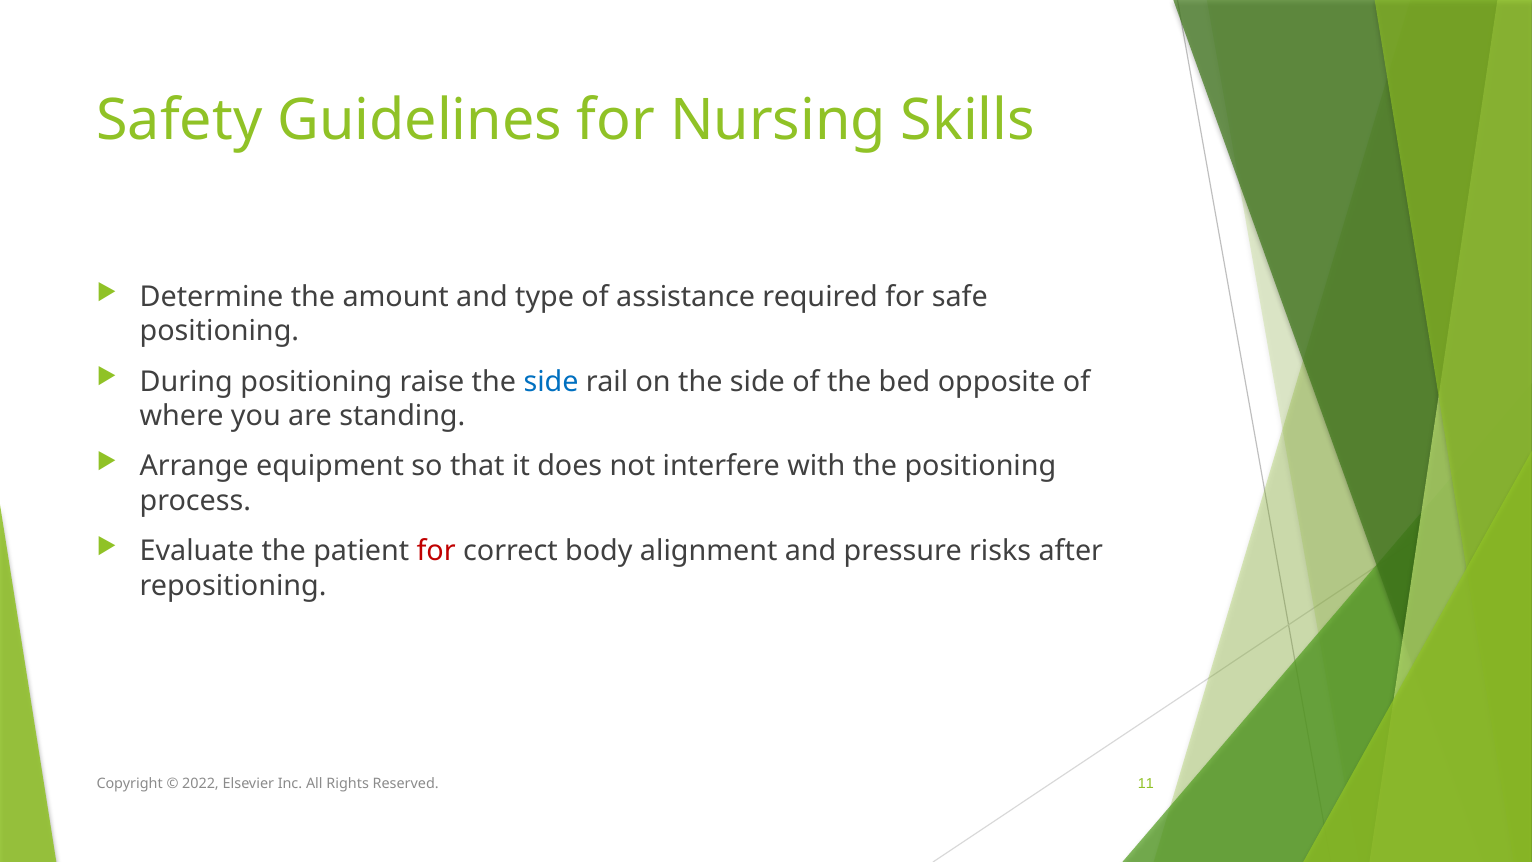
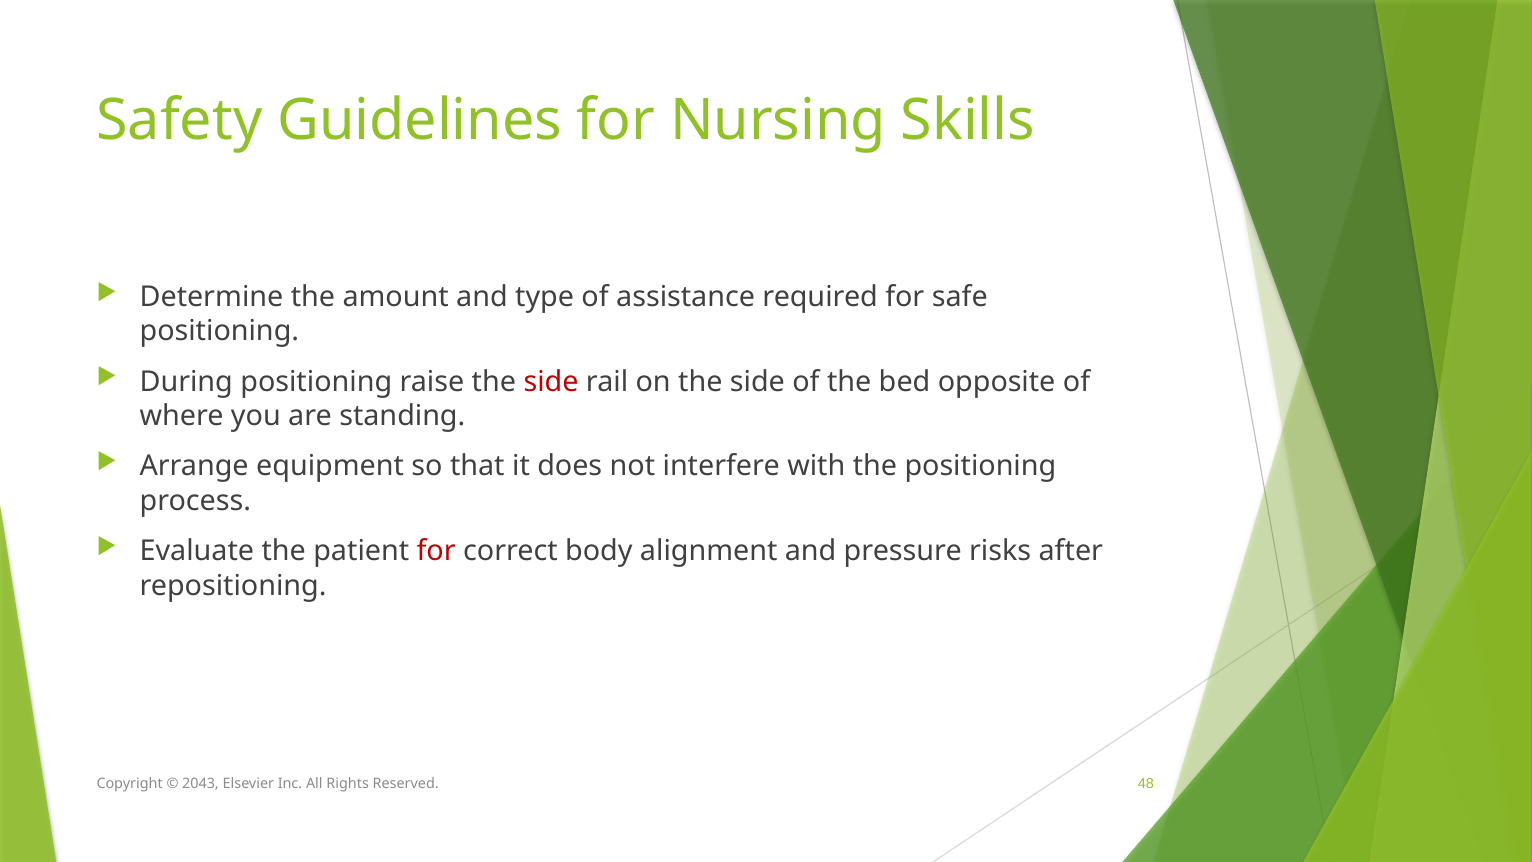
side colour: blue -> red (551, 381)
2022: 2022 -> 2043 (200, 783)
11: 11 -> 48 (1146, 783)
